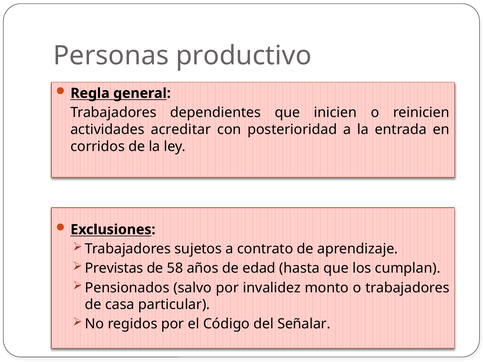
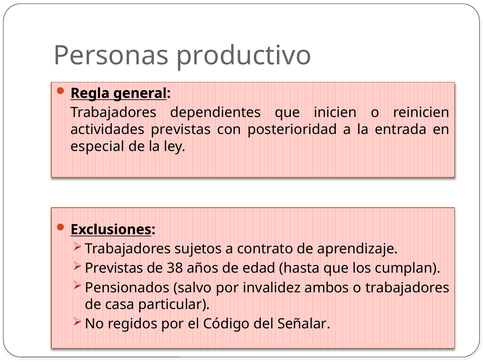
actividades acreditar: acreditar -> previstas (181, 130)
corridos: corridos -> especial (98, 147)
58: 58 -> 38 (175, 269)
monto: monto -> ambos (327, 288)
